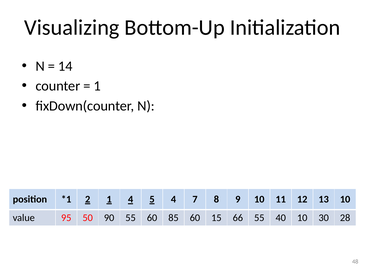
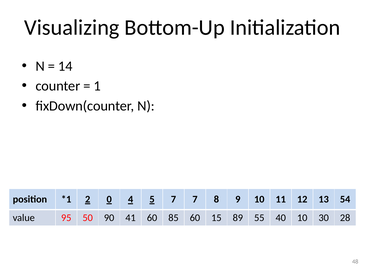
2 1: 1 -> 0 (109, 199)
5 4: 4 -> 7 (173, 199)
13 10: 10 -> 54 (345, 199)
90 55: 55 -> 41 (131, 218)
66: 66 -> 89 (238, 218)
